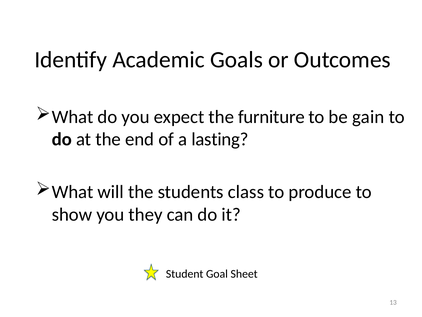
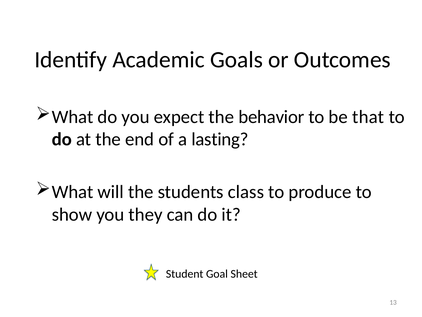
furniture: furniture -> behavior (271, 117)
gain: gain -> that (368, 117)
